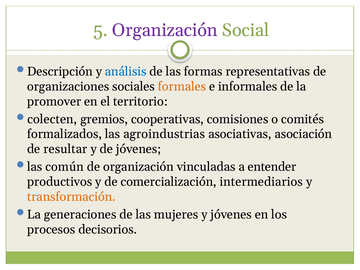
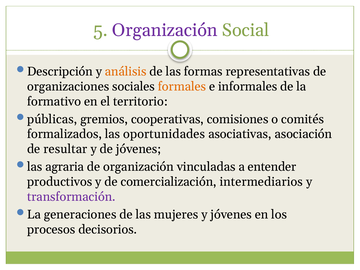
análisis colour: blue -> orange (126, 71)
promover: promover -> formativo (54, 101)
colecten: colecten -> públicas (52, 119)
agroindustrias: agroindustrias -> oportunidades (164, 134)
común: común -> agraria (65, 167)
transformación colour: orange -> purple (71, 197)
